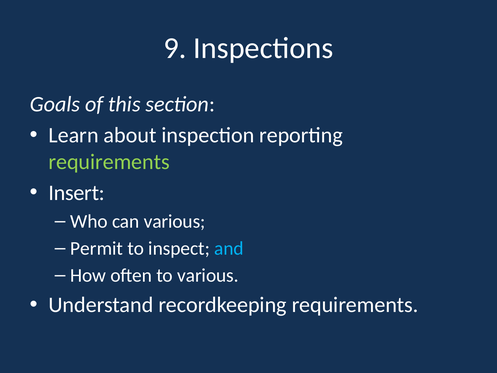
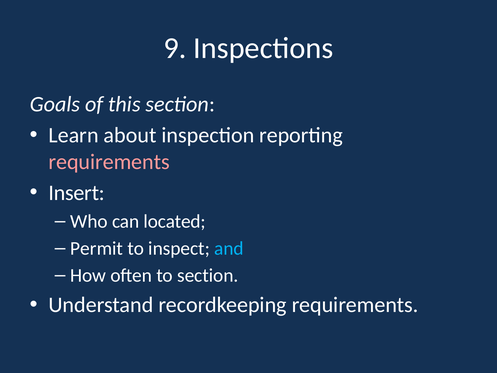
requirements colour: light green -> pink (109, 162)
can various: various -> located (175, 221)
to various: various -> section (208, 275)
